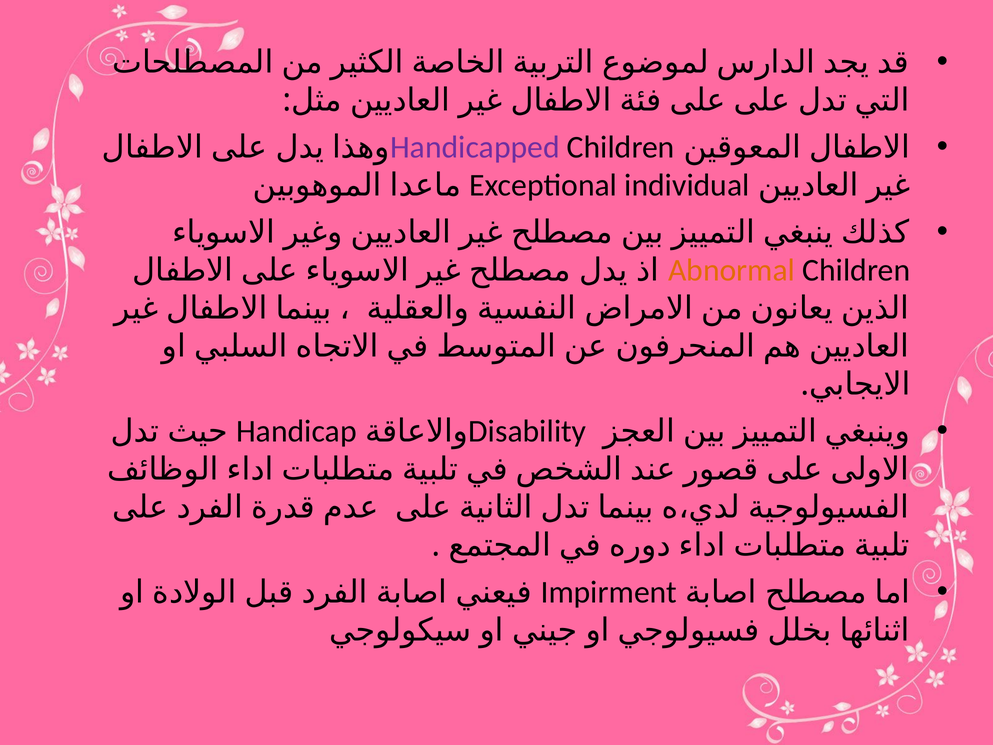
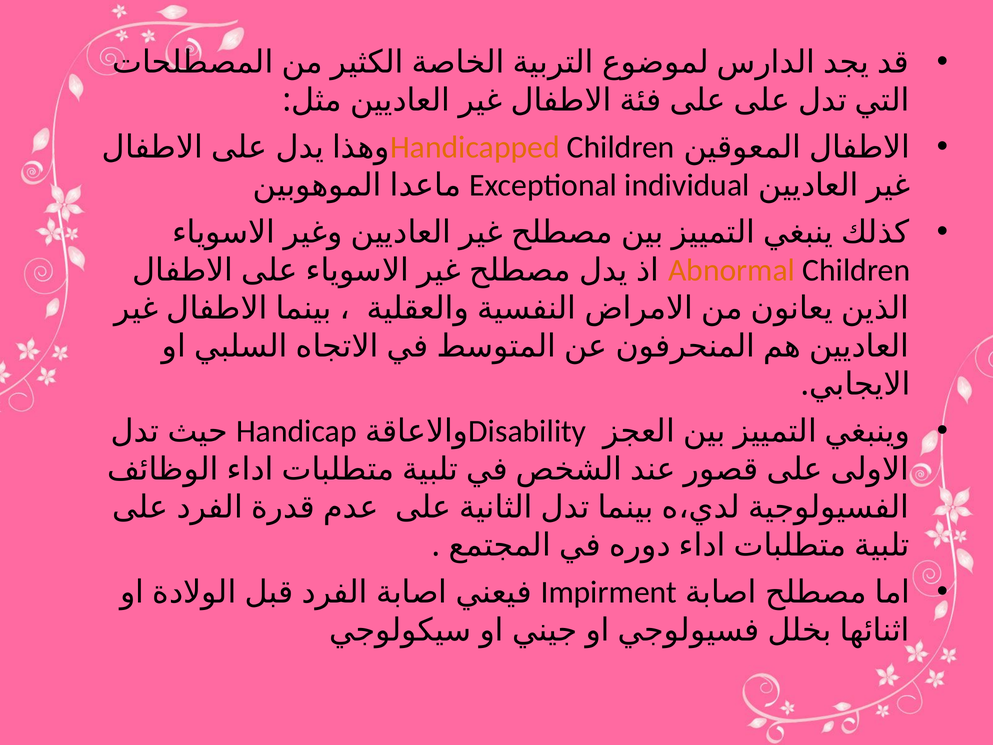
Handicapped colour: purple -> orange (475, 147)
